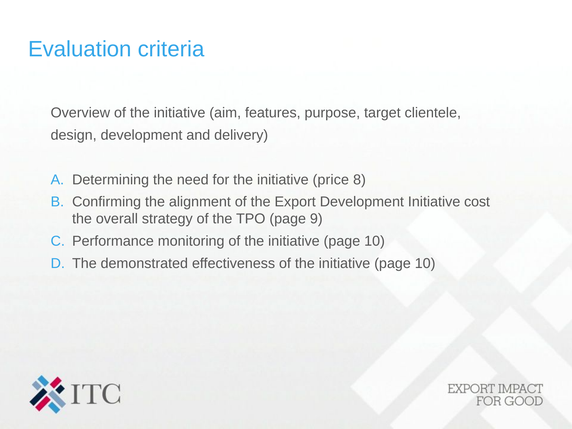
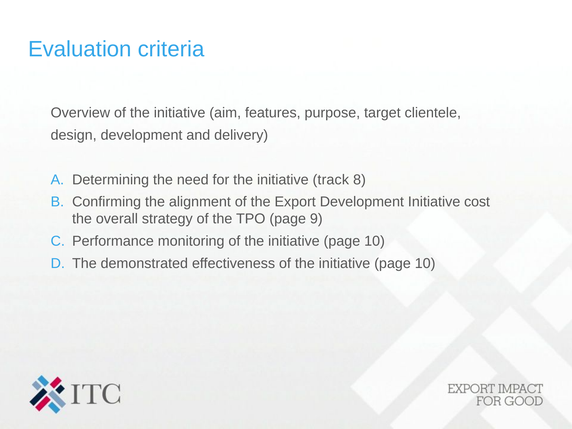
price: price -> track (331, 180)
